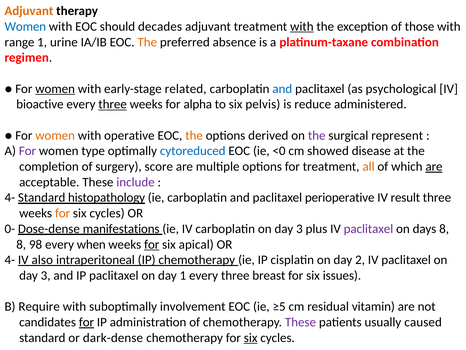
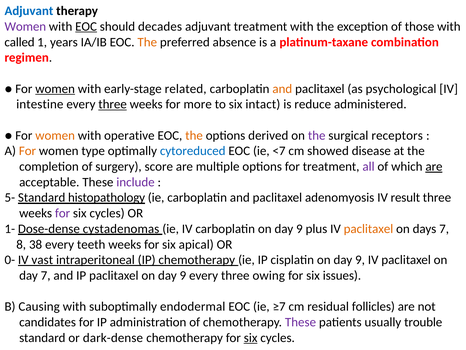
Adjuvant colour: orange -> blue (29, 11)
Women colour: blue -> purple (25, 26)
EOC underline: none -> present (86, 26)
with underline: present -> none (302, 26)
range: range -> called (20, 42)
urine: urine -> years (64, 42)
and colour: blue -> orange (282, 89)
bioactive: bioactive -> intestine (40, 104)
alpha: alpha -> more (198, 104)
pelvis: pelvis -> intact (263, 104)
represent: represent -> receptors (397, 135)
For colour: purple -> orange (27, 151)
<0: <0 -> <7 (279, 151)
all colour: orange -> purple (368, 166)
4-: 4- -> 5- (10, 197)
perioperative: perioperative -> adenomyosis (340, 197)
for colour: orange -> purple (63, 213)
0-: 0- -> 1- (10, 229)
manifestations: manifestations -> cystadenomas (121, 229)
carboplatin on day 3: 3 -> 9 (299, 229)
paclitaxel colour: purple -> orange (368, 229)
days 8: 8 -> 7 (444, 229)
98: 98 -> 38 (36, 244)
when: when -> teeth (91, 244)
for underline: present -> none (152, 244)
4-: 4- -> 0- (10, 260)
also: also -> vast (42, 260)
cisplatin on day 2: 2 -> 9 (360, 260)
3: 3 -> 7 (46, 275)
paclitaxel on day 1: 1 -> 9 (183, 275)
breast: breast -> owing (269, 275)
Require: Require -> Causing (39, 306)
involvement: involvement -> endodermal (193, 306)
≥5: ≥5 -> ≥7 (279, 306)
vitamin: vitamin -> follicles (373, 306)
for underline: present -> none (86, 322)
caused: caused -> trouble (423, 322)
